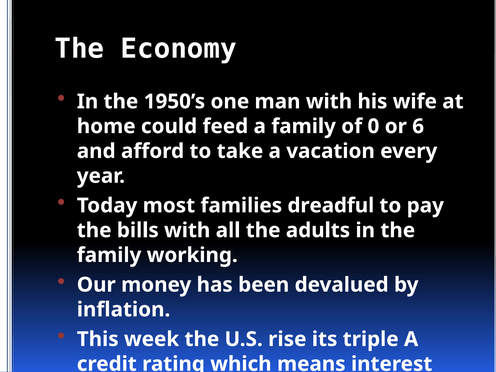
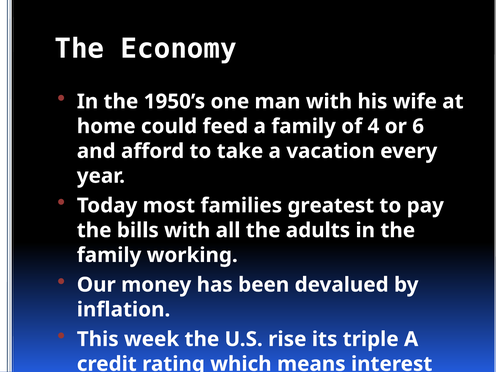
0: 0 -> 4 (373, 126)
dreadful: dreadful -> greatest (331, 206)
